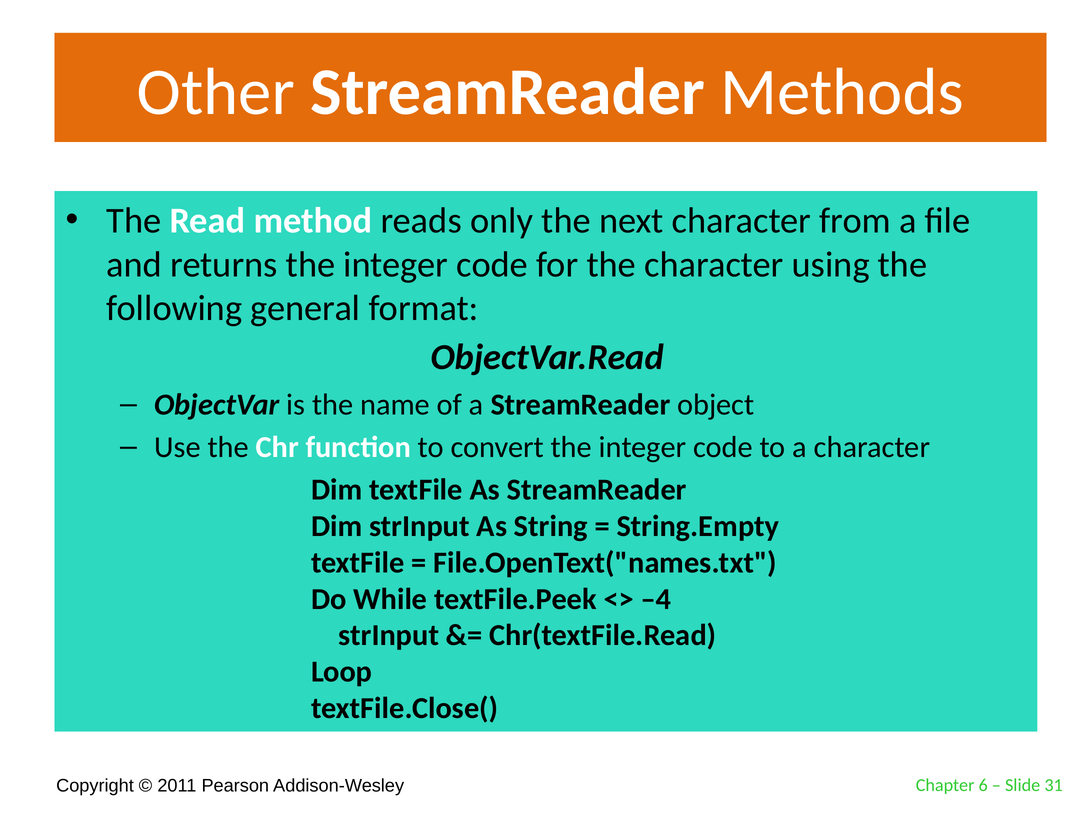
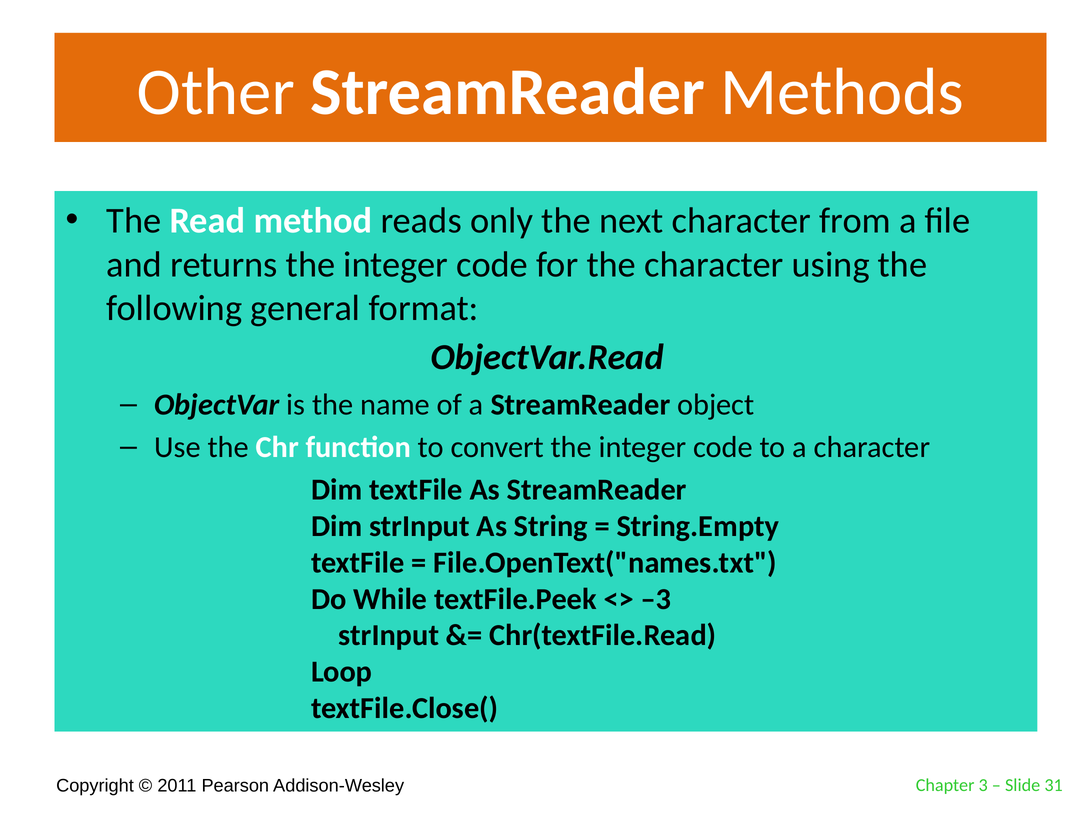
–4: –4 -> –3 (656, 599)
6: 6 -> 3 (983, 785)
